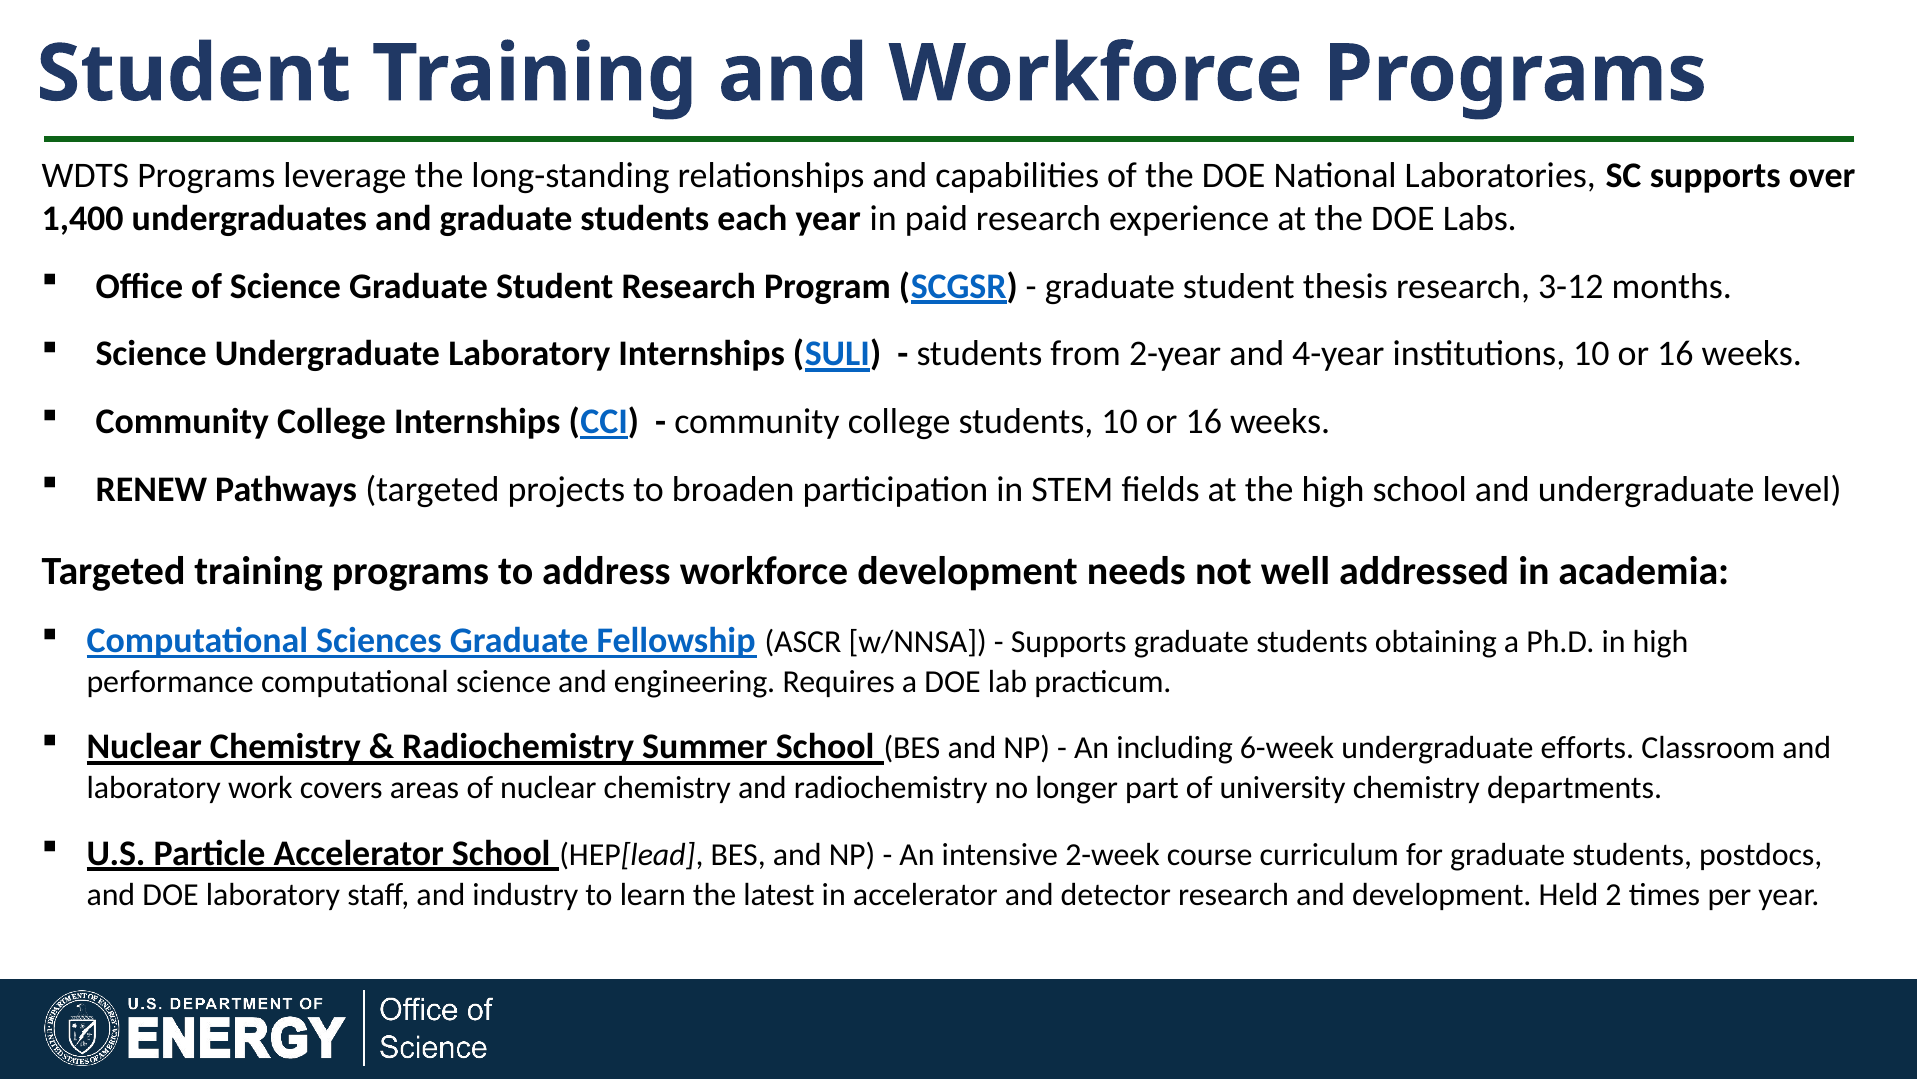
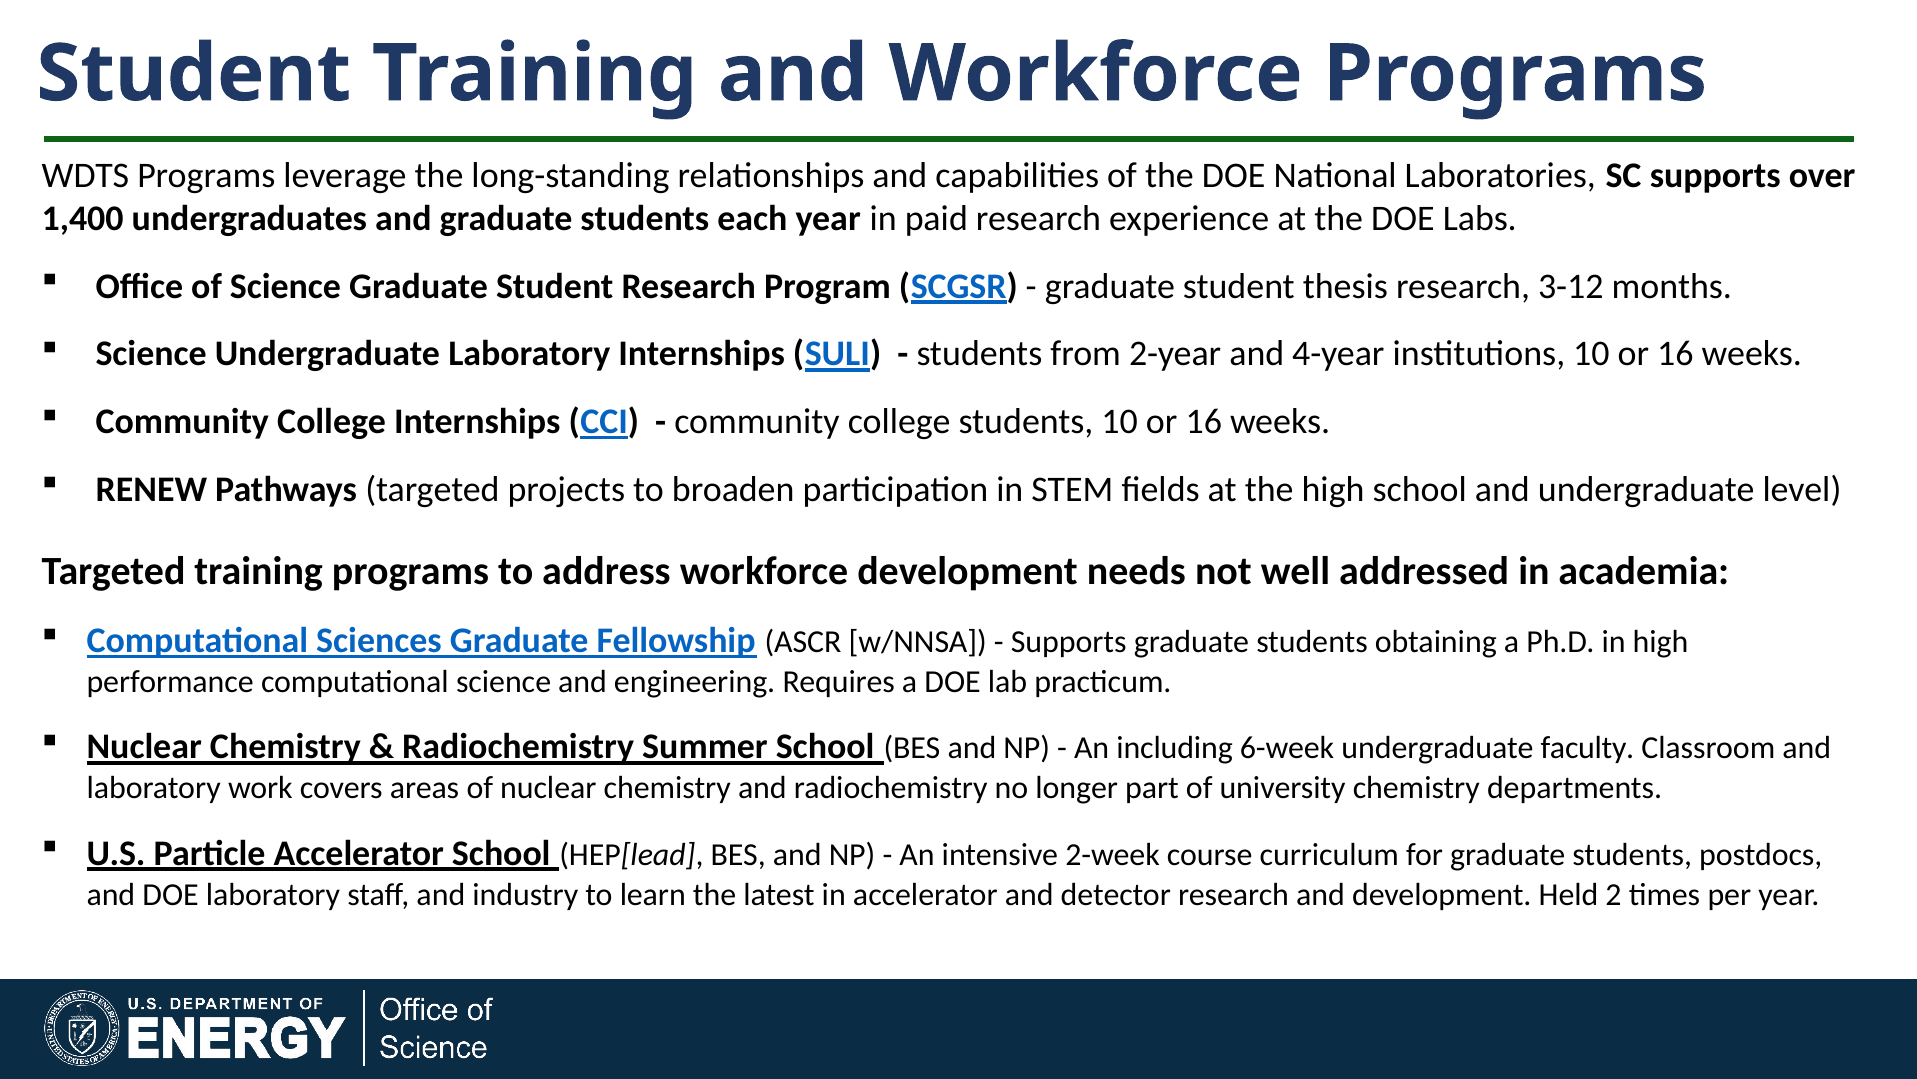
efforts: efforts -> faculty (1587, 748)
